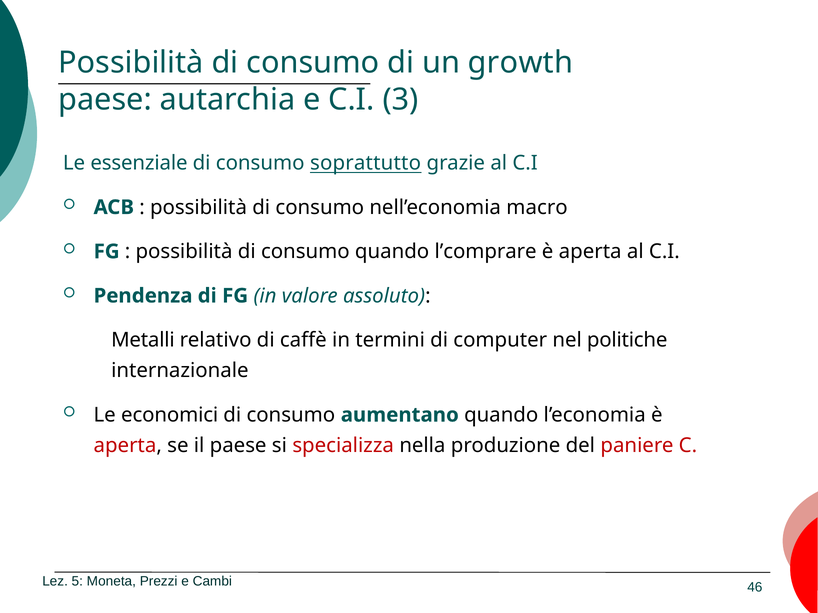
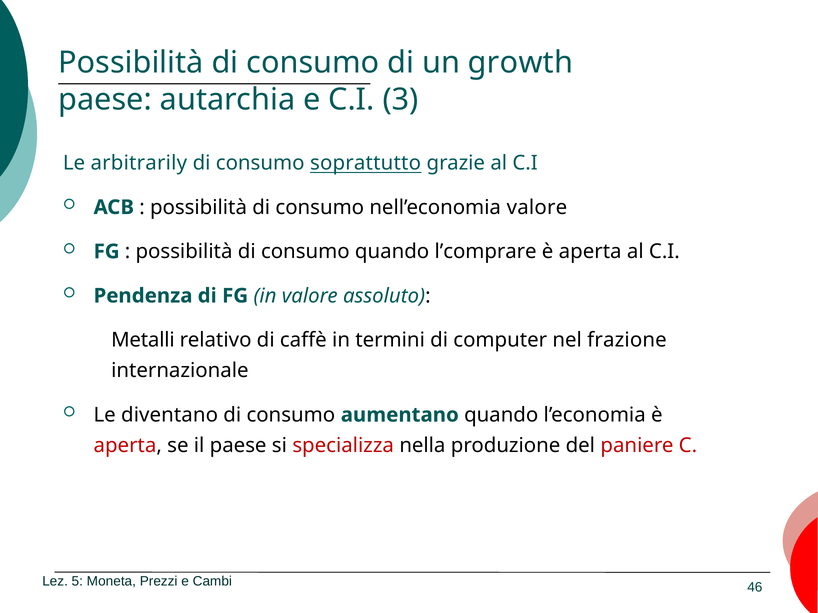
essenziale: essenziale -> arbitrarily (139, 163)
nell’economia macro: macro -> valore (537, 207)
politiche: politiche -> frazione (627, 340)
economici: economici -> diventano (170, 415)
